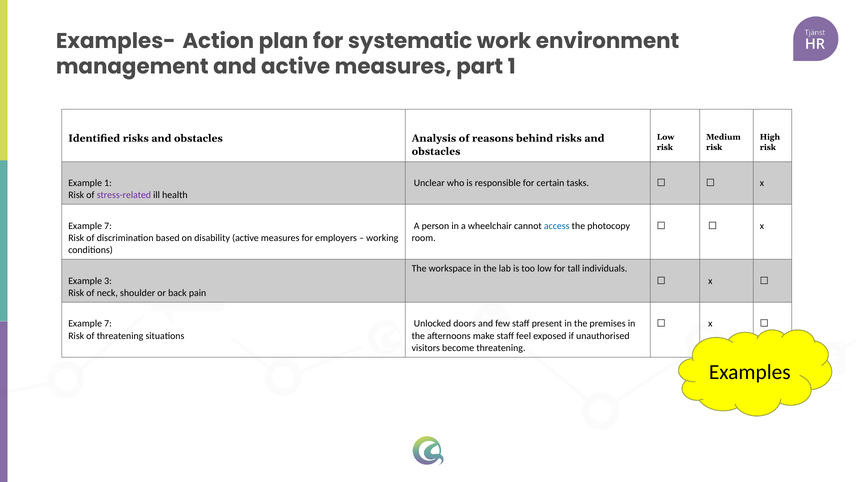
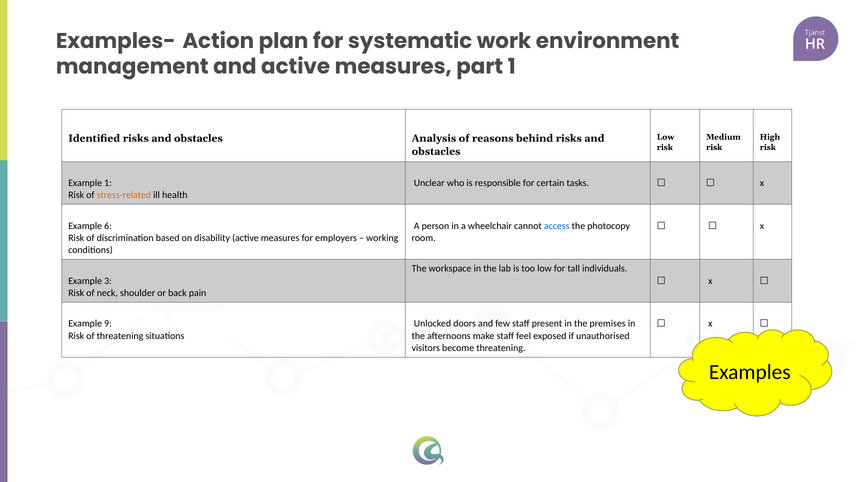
stress-related colour: purple -> orange (124, 195)
7: 7 -> 6 (108, 226)
7: 7 -> 9 (108, 323)
